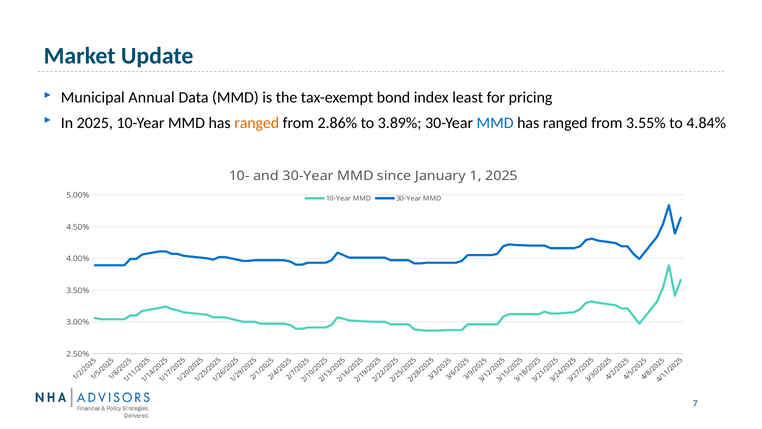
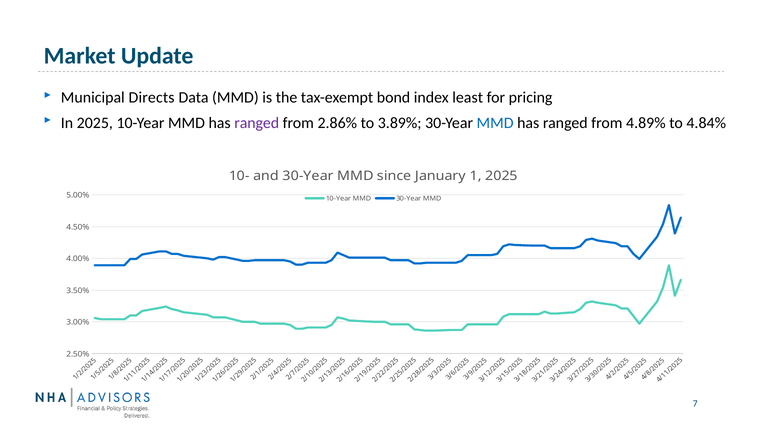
Annual: Annual -> Directs (152, 97)
ranged colour: orange -> purple (257, 123)
3.55%: 3.55% -> 4.89% (646, 123)
